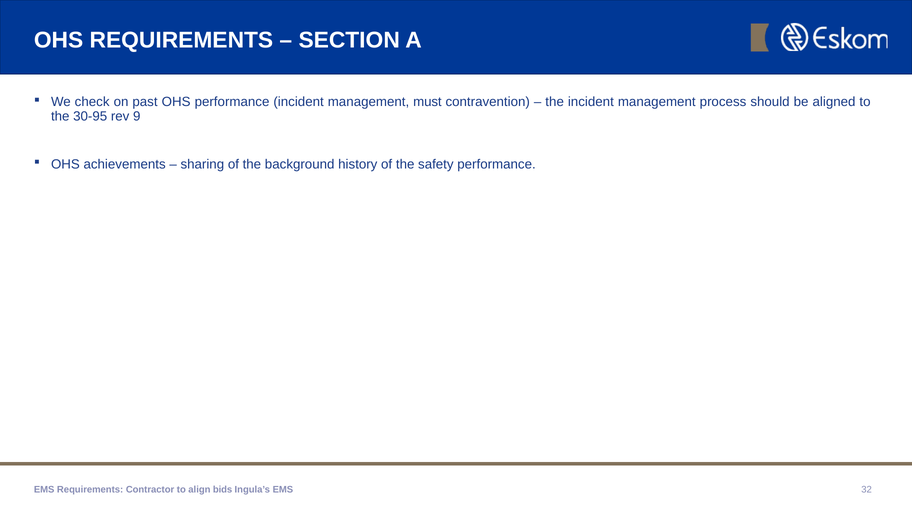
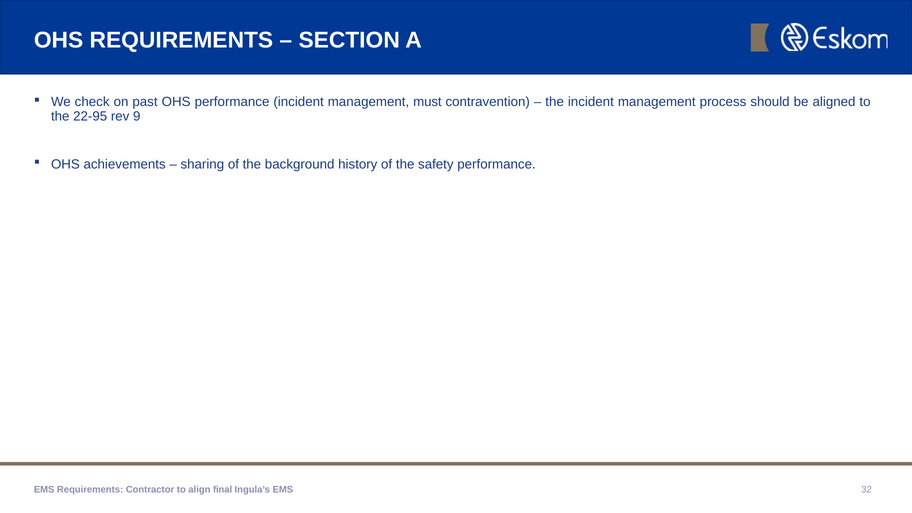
30-95: 30-95 -> 22-95 (90, 116)
bids: bids -> final (223, 490)
